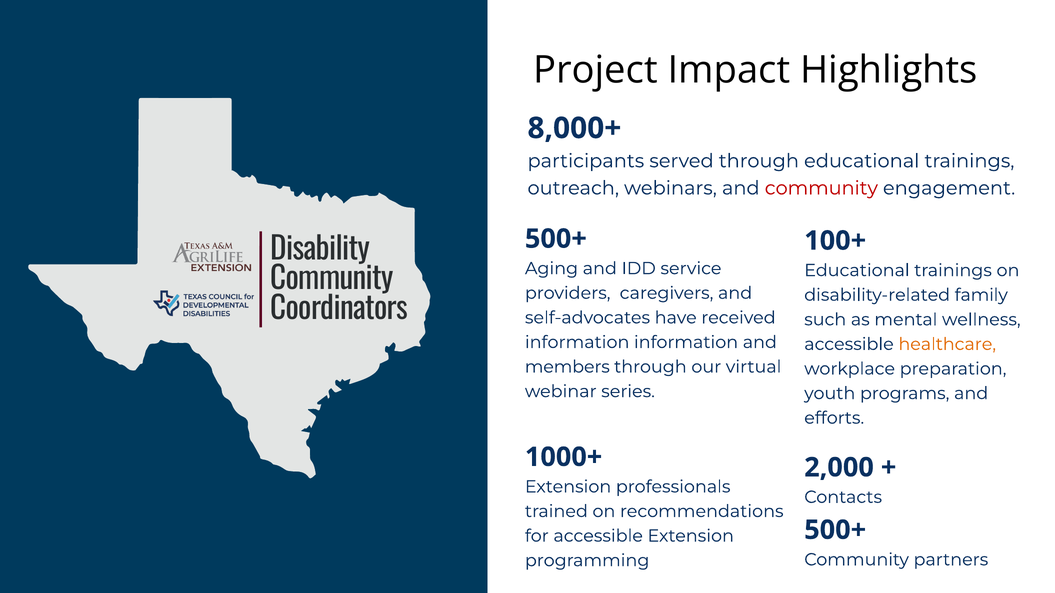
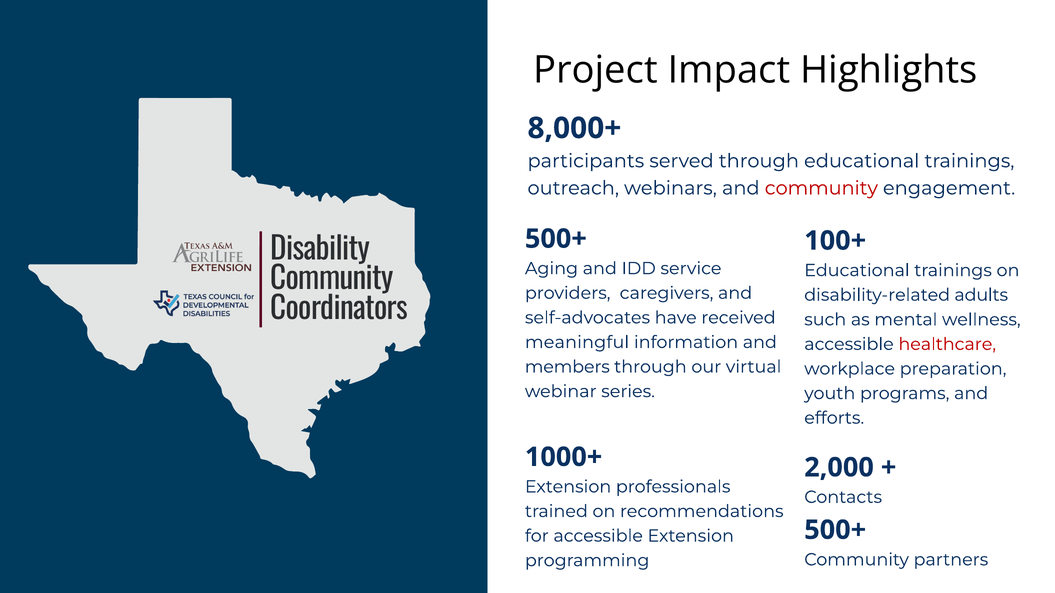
family: family -> adults (981, 295)
information: information -> meaningful (577, 342)
healthcare colour: orange -> red (947, 344)
